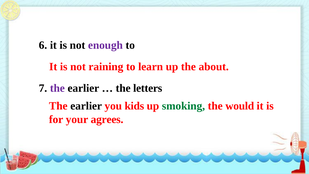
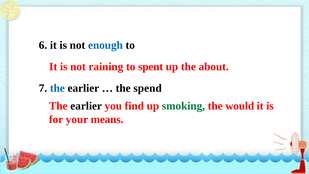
enough colour: purple -> blue (105, 45)
learn: learn -> spent (151, 67)
the colour: purple -> blue (57, 88)
letters: letters -> spend (148, 88)
kids: kids -> find (134, 106)
agrees: agrees -> means (107, 119)
